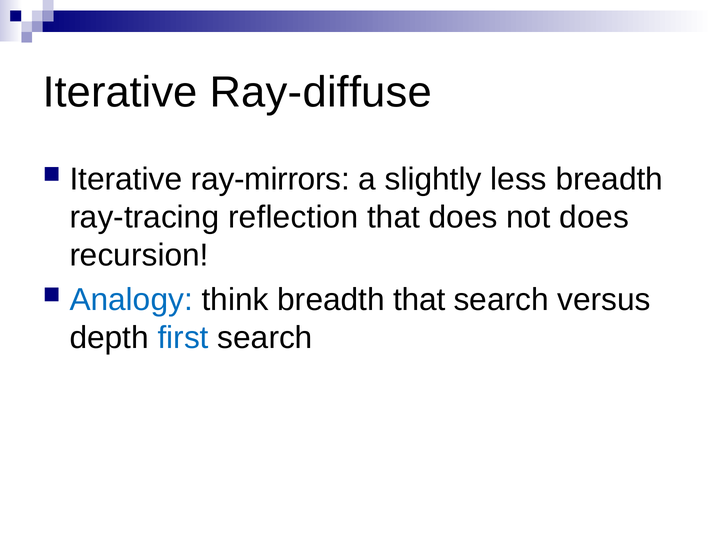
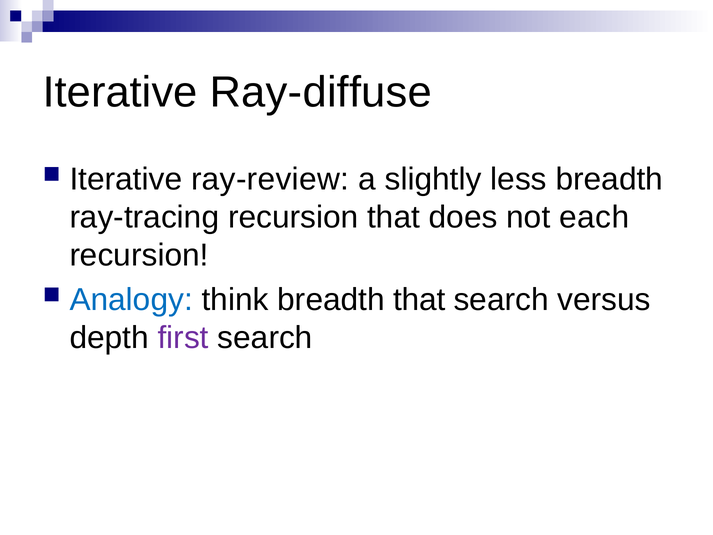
ray-mirrors: ray-mirrors -> ray-review (270, 179)
ray-tracing reflection: reflection -> recursion (293, 217)
not does: does -> each (594, 217)
first colour: blue -> purple (183, 338)
